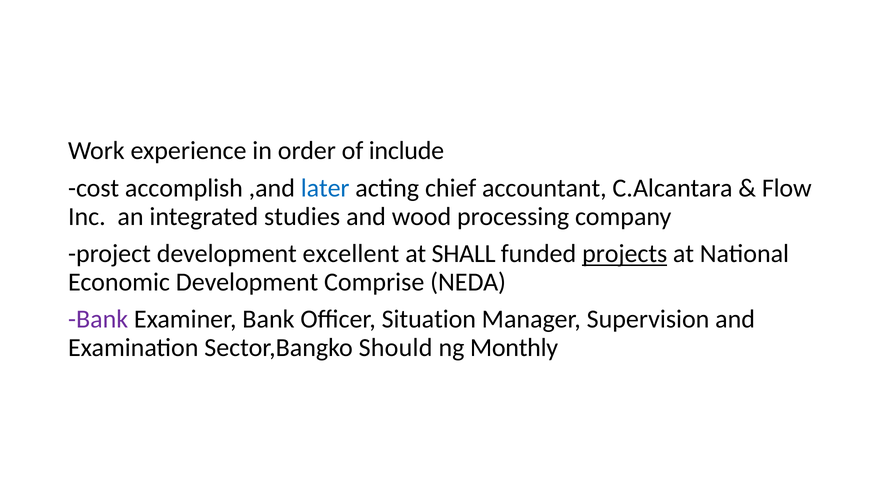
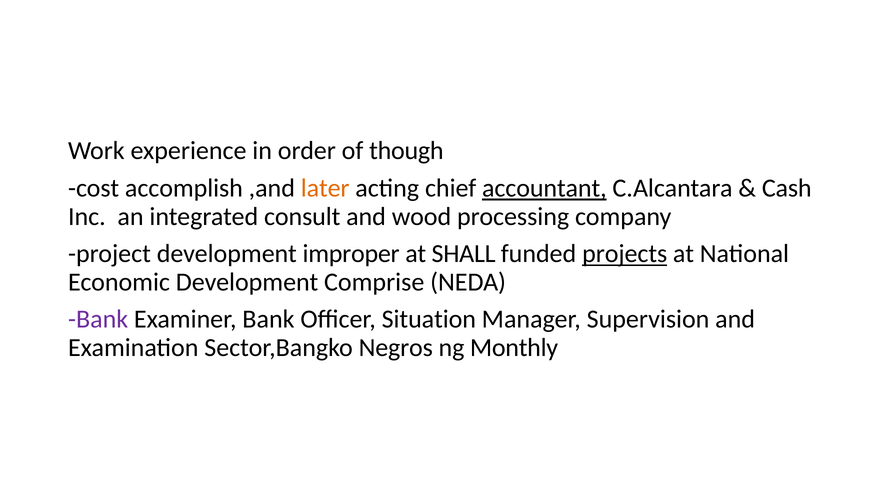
include: include -> though (406, 151)
later colour: blue -> orange (325, 188)
accountant underline: none -> present (544, 188)
Flow: Flow -> Cash (787, 188)
studies: studies -> consult (302, 217)
excellent: excellent -> improper (351, 254)
Should: Should -> Negros (396, 348)
